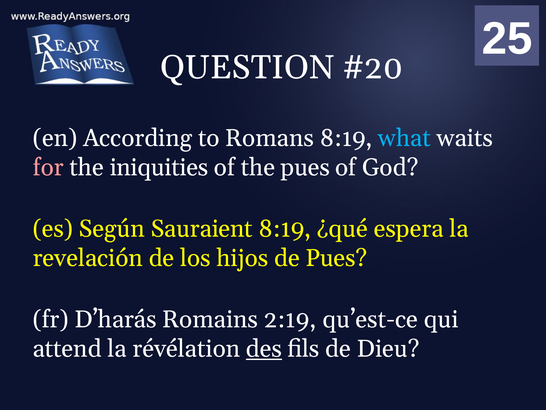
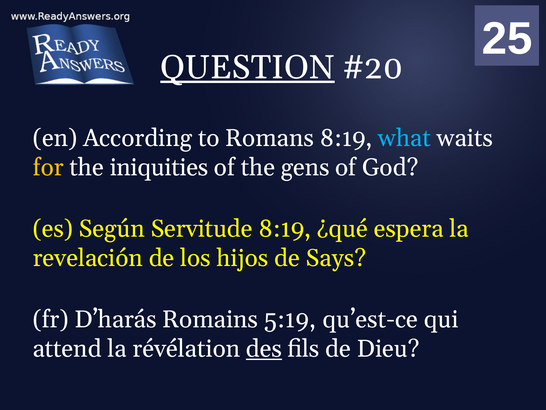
QUESTION underline: none -> present (247, 67)
for colour: pink -> yellow (48, 167)
the pues: pues -> gens (305, 167)
Sauraient: Sauraient -> Servitude (202, 229)
de Pues: Pues -> Says (336, 258)
2:19: 2:19 -> 5:19 (290, 319)
